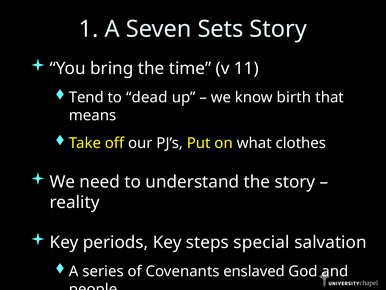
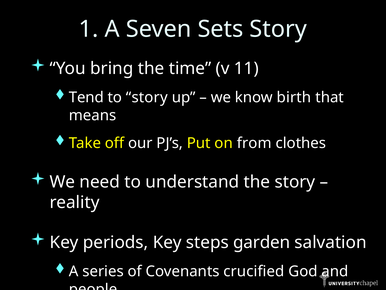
to dead: dead -> story (147, 97)
what: what -> from (254, 143)
special: special -> garden (262, 242)
enslaved: enslaved -> crucified (254, 271)
